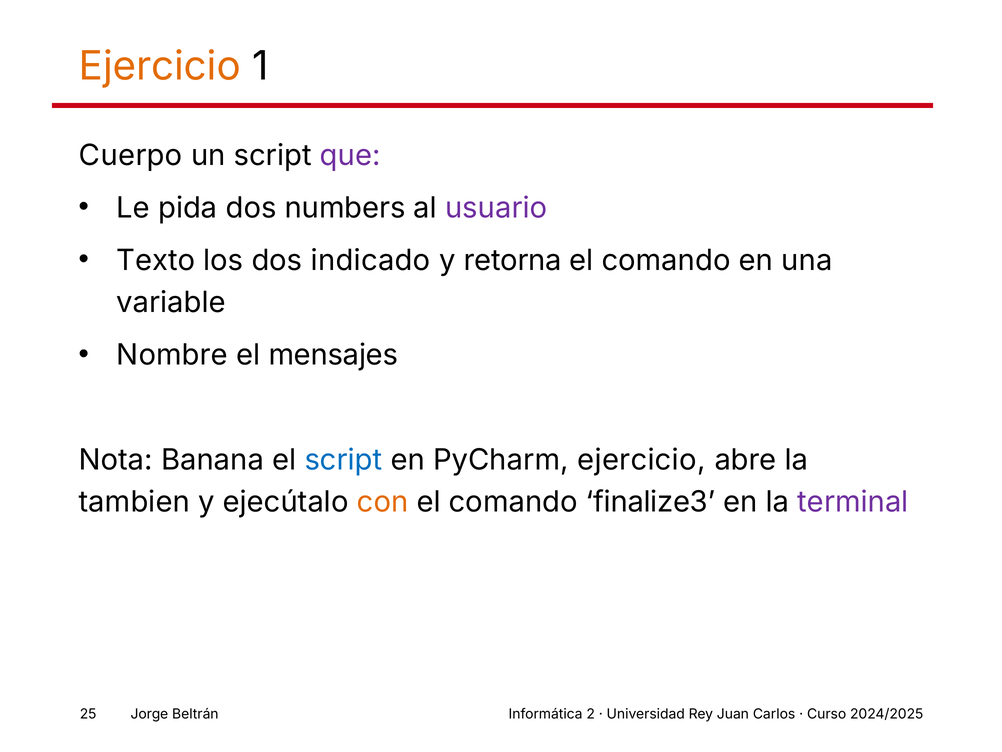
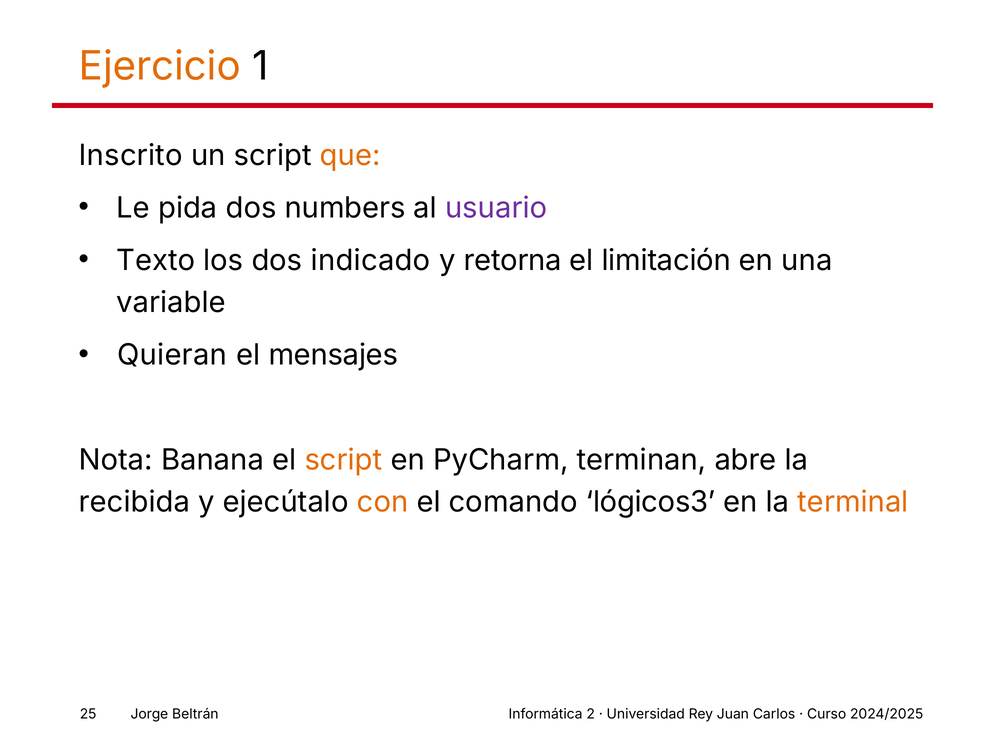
Cuerpo: Cuerpo -> Inscrito (131, 155)
que colour: purple -> orange (350, 155)
comando: comando -> limitación (666, 260)
Nombre: Nombre -> Quieran (172, 355)
script colour: blue -> orange (343, 460)
PyCharm ejercicio: ejercicio -> terminan (642, 460)
tambien: tambien -> recibida (134, 502)
finalize3: finalize3 -> lógicos3 (651, 502)
terminal colour: purple -> orange (853, 502)
